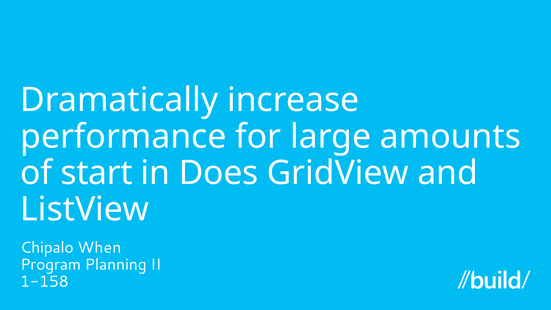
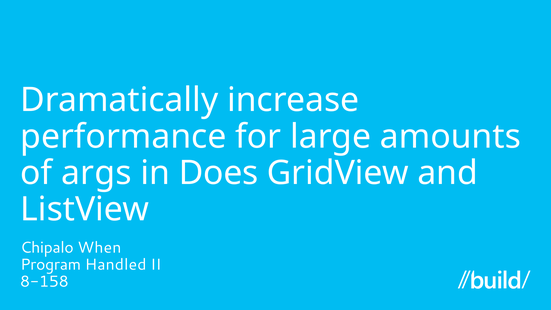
start: start -> args (96, 173)
Planning: Planning -> Handled (116, 265)
1-158: 1-158 -> 8-158 (44, 282)
